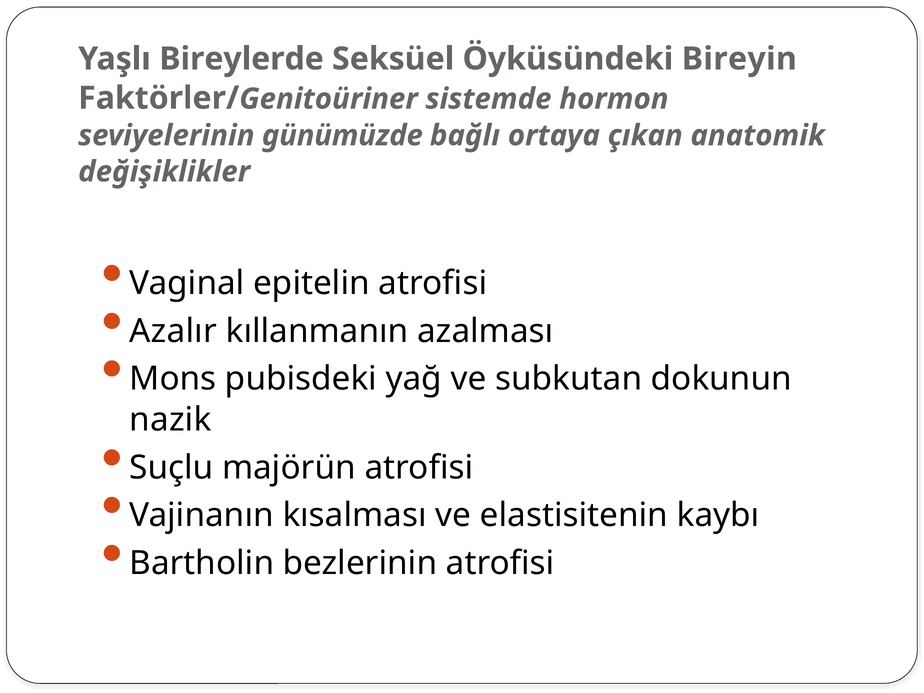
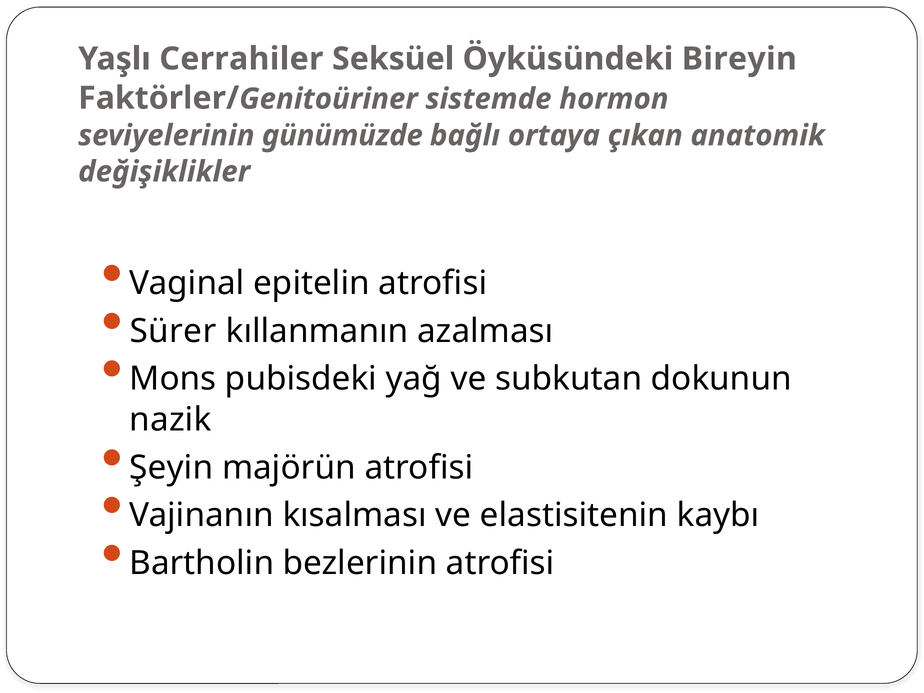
Bireylerde: Bireylerde -> Cerrahiler (241, 59)
Azalır: Azalır -> Sürer (173, 331)
Suçlu: Suçlu -> Şeyin (171, 468)
